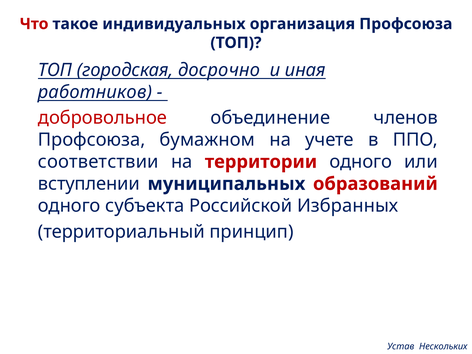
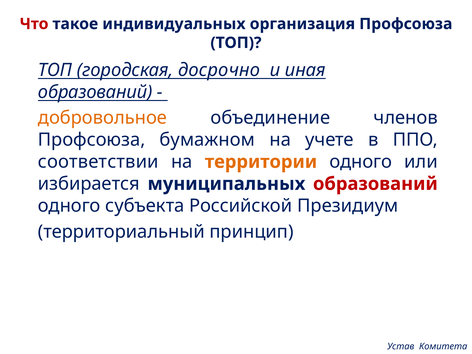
работников: работников -> образований (95, 92)
добровольное colour: red -> orange (102, 118)
территории colour: red -> orange (261, 162)
вступлении: вступлении -> избирается (89, 184)
Избранных: Избранных -> Президиум (348, 206)
Нескольких: Нескольких -> Комитета (443, 347)
